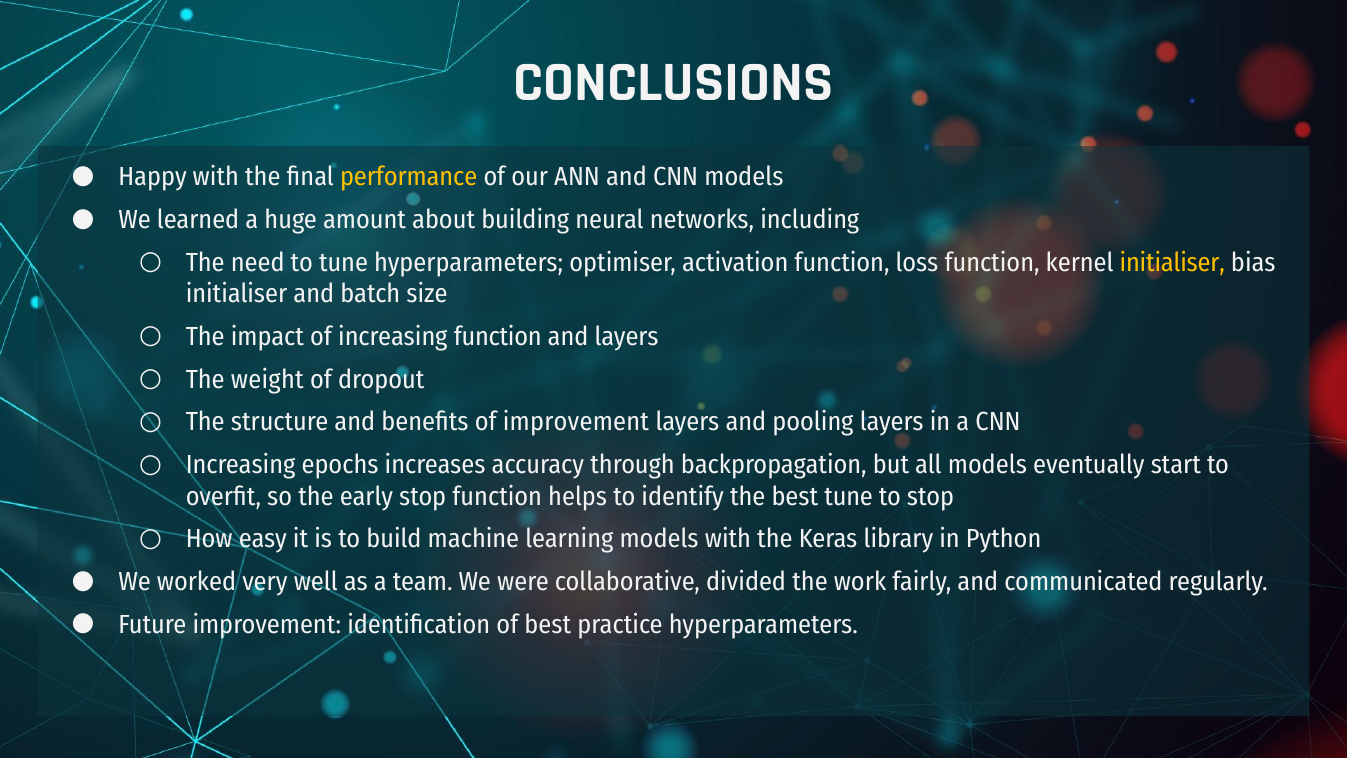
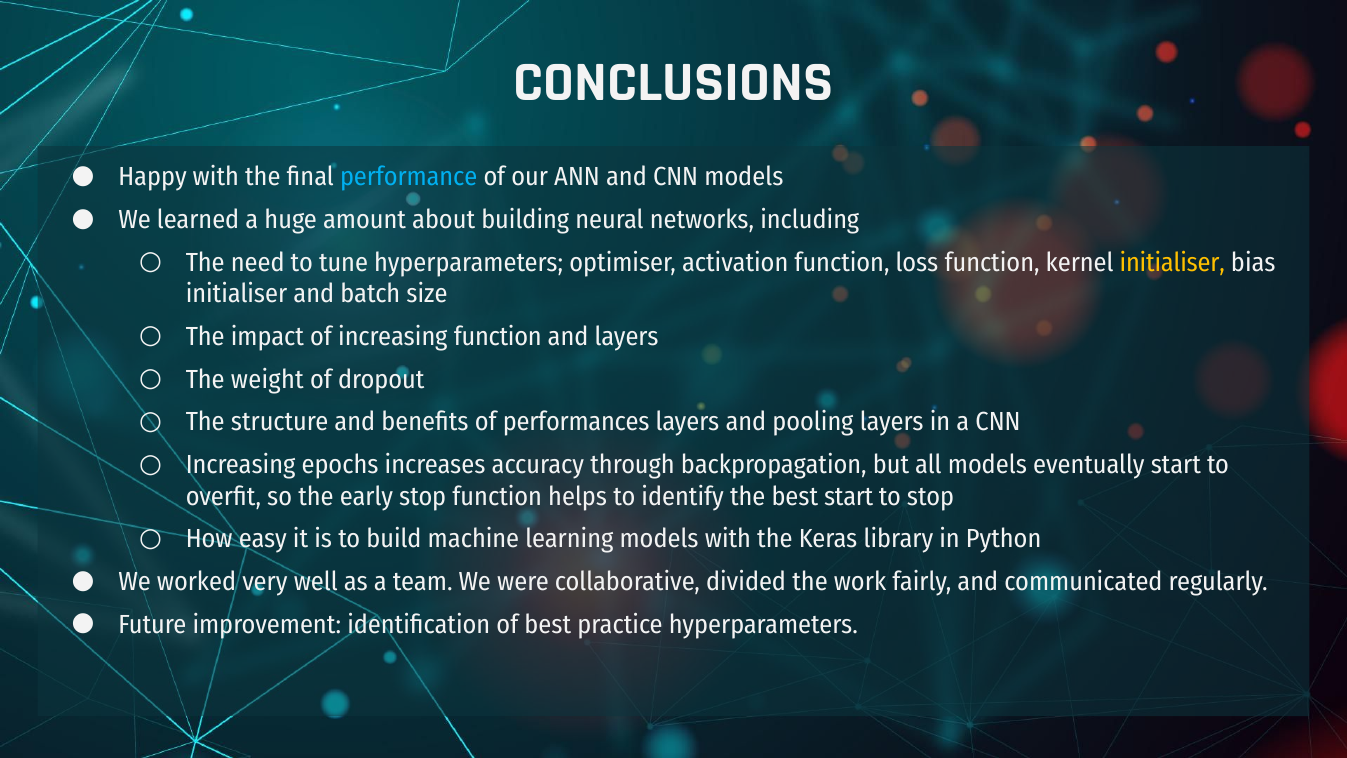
performance colour: yellow -> light blue (409, 177)
of improvement: improvement -> performances (576, 422)
best tune: tune -> start (849, 496)
